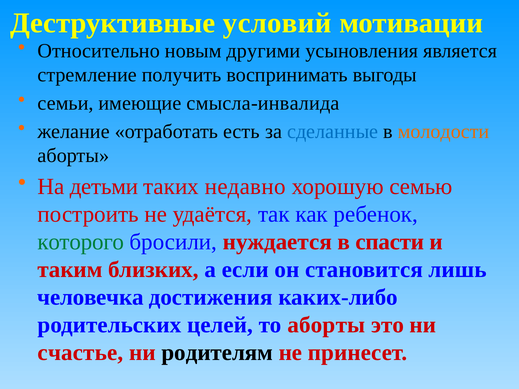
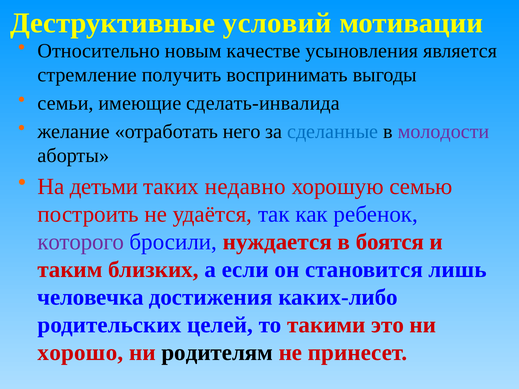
другими: другими -> качестве (264, 51)
смысла-инвалида: смысла-инвалида -> сделать-инвалида (263, 103)
есть: есть -> него (242, 132)
молодости colour: orange -> purple (444, 132)
которого colour: green -> purple (81, 242)
спасти: спасти -> боятся (390, 242)
то аборты: аборты -> такими (326, 325)
счастье: счастье -> хорошо (80, 353)
